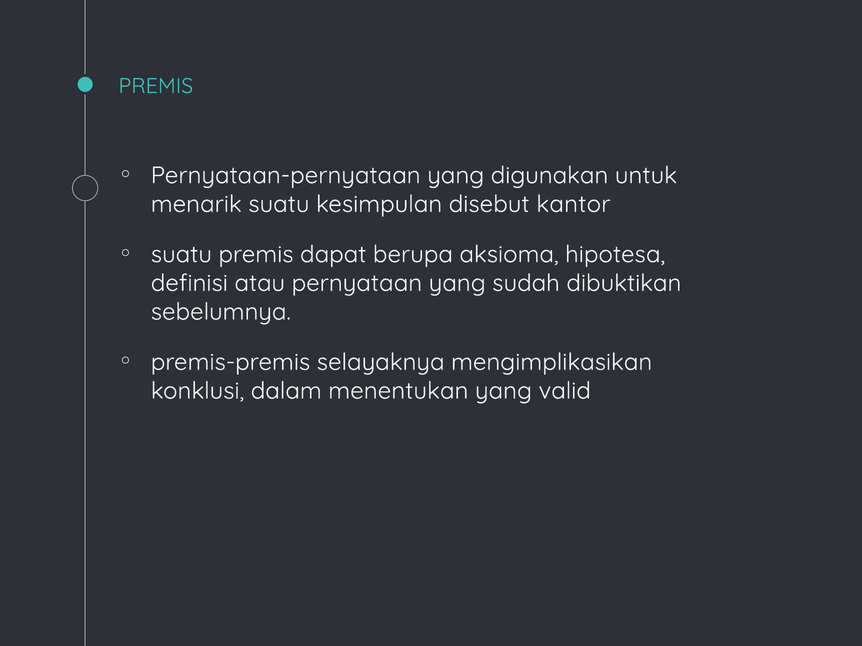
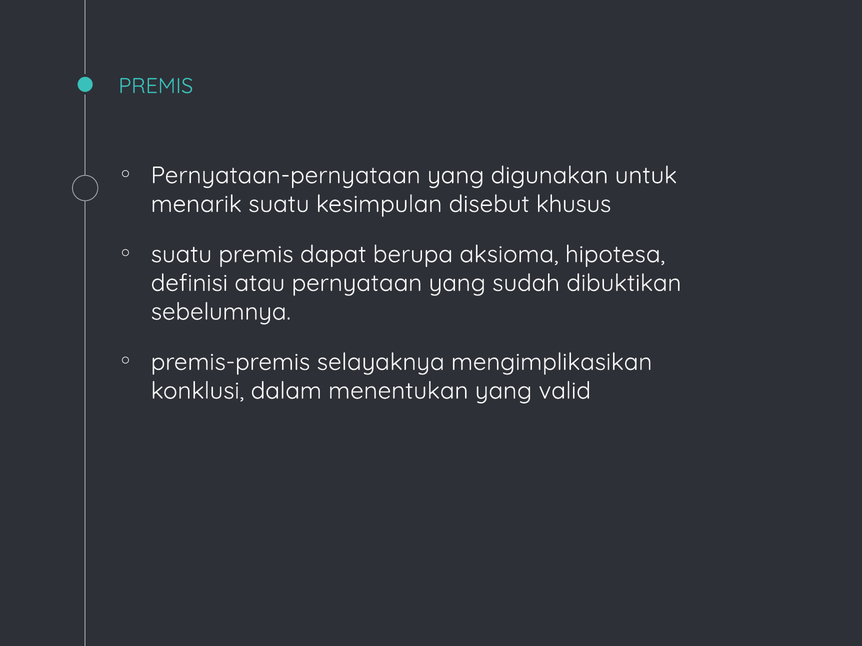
kantor: kantor -> khusus (574, 204)
